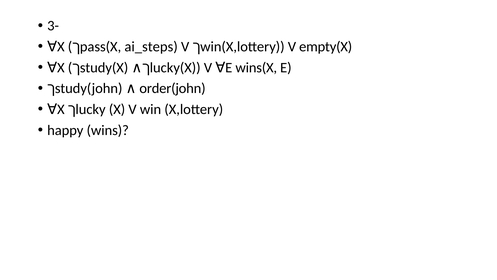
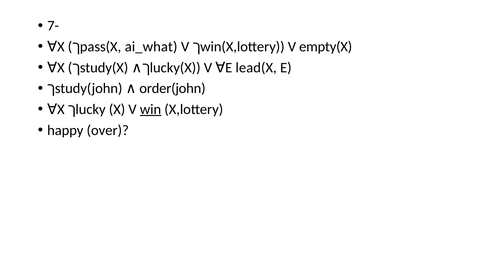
3-: 3- -> 7- (53, 26)
ai_steps: ai_steps -> ai_what (151, 47)
wins(X: wins(X -> lead(X (256, 67)
win underline: none -> present (151, 109)
wins: wins -> over (108, 130)
